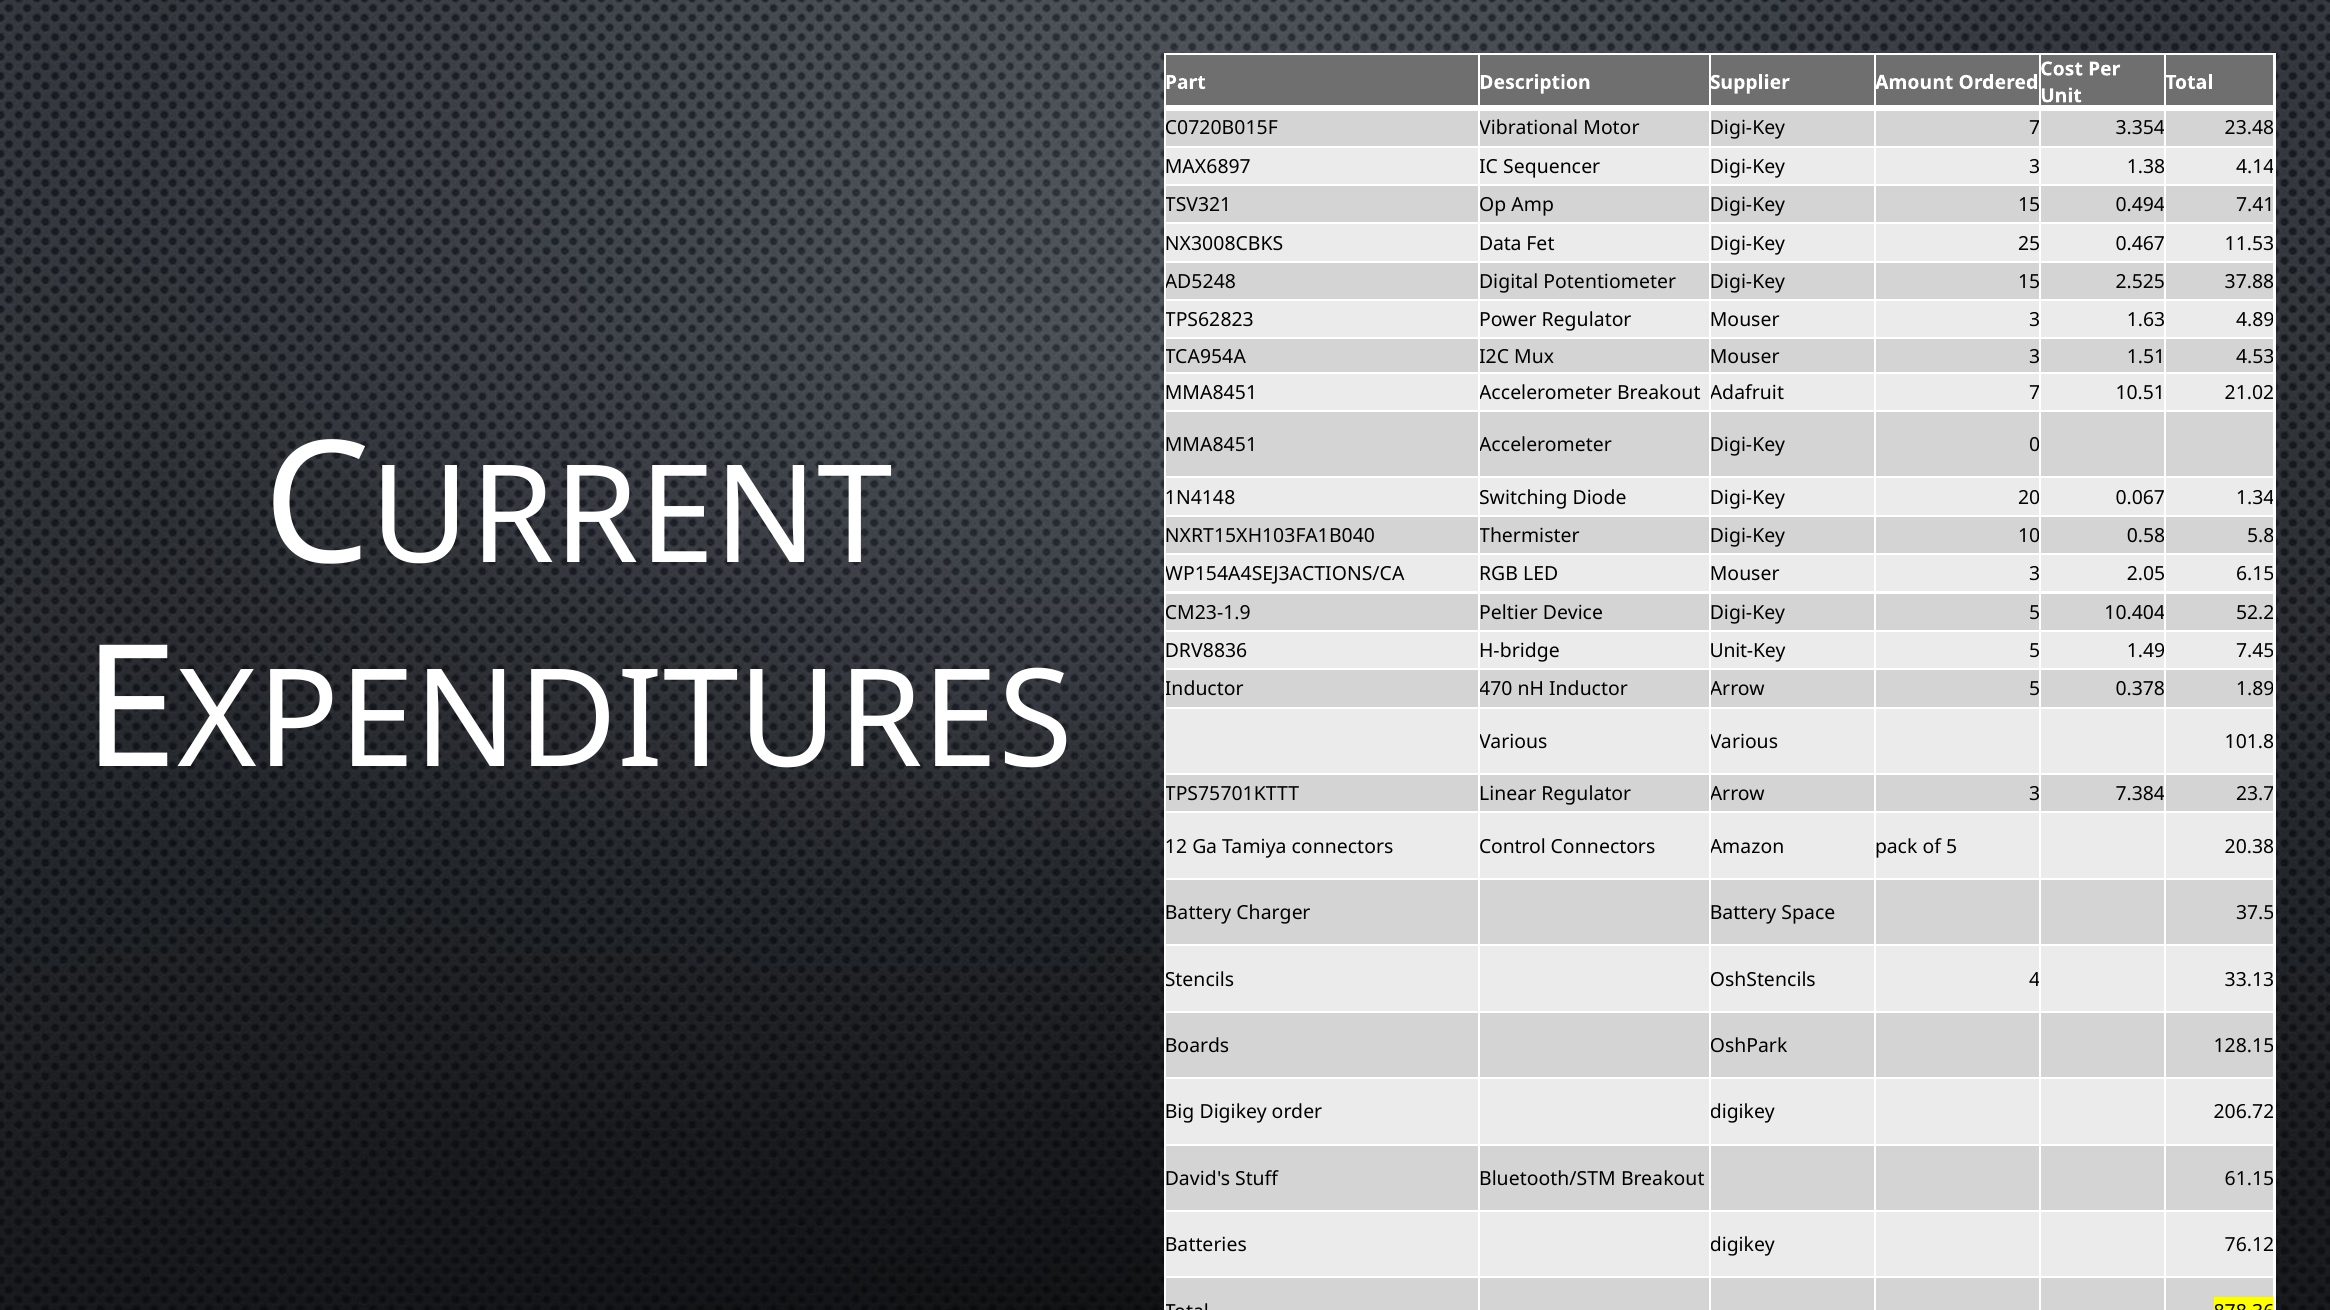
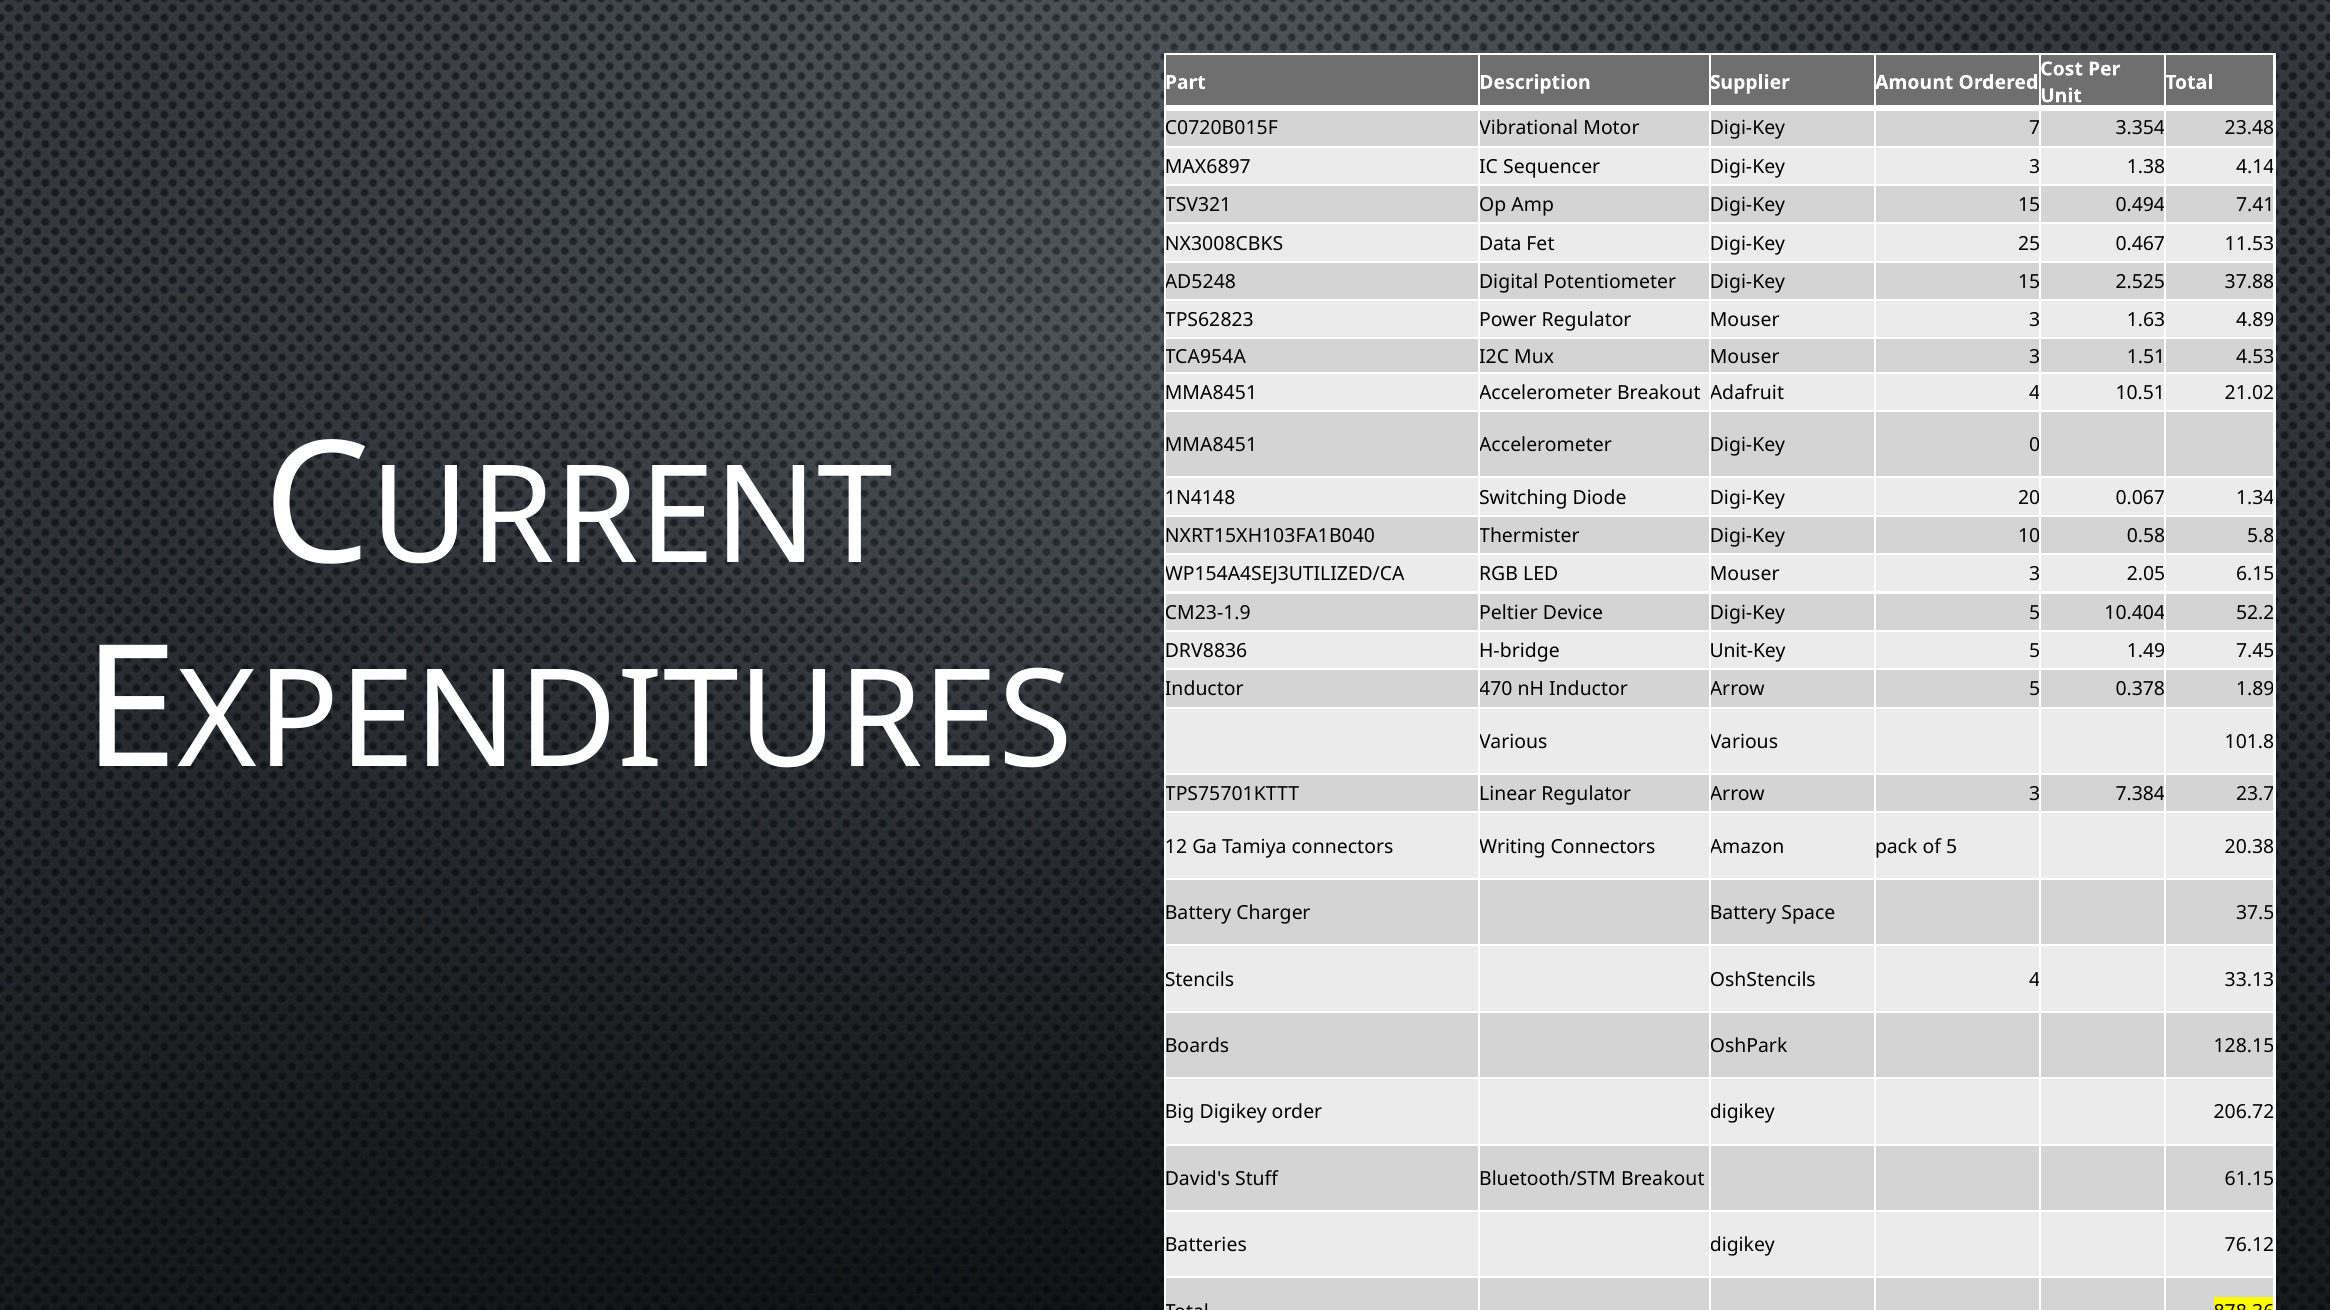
Adafruit 7: 7 -> 4 (2035, 393)
WP154A4SEJ3ACTIONS/CA: WP154A4SEJ3ACTIONS/CA -> WP154A4SEJ3UTILIZED/CA (1285, 575)
Control: Control -> Writing (1512, 847)
